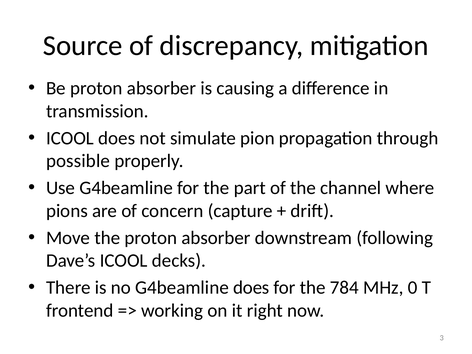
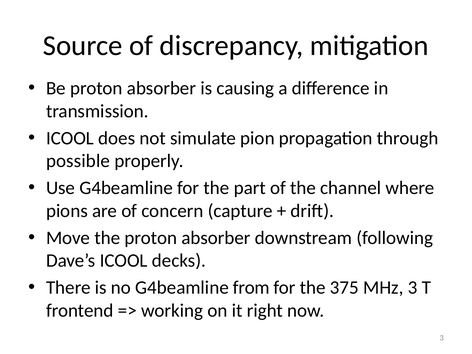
G4beamline does: does -> from (251, 288)
784: 784 -> 375 (344, 288)
MHz 0: 0 -> 3 (413, 288)
